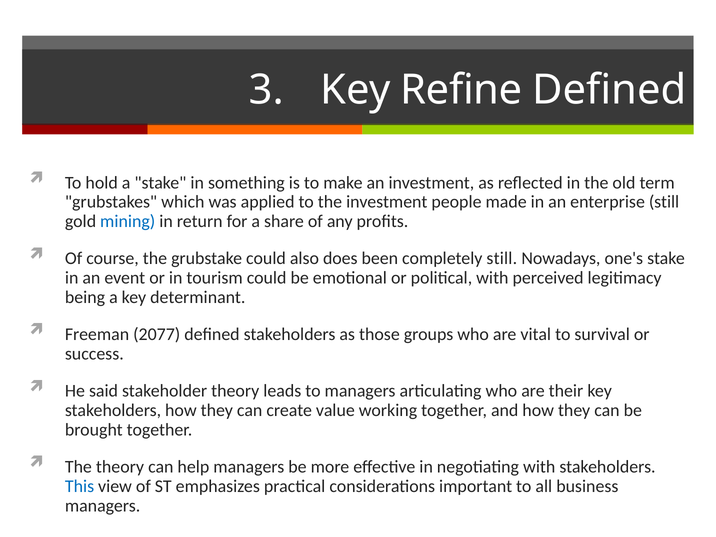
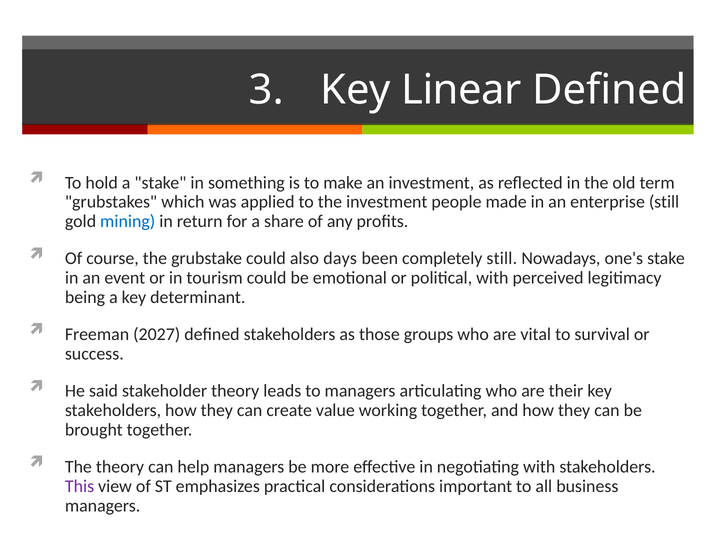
Refine: Refine -> Linear (461, 90)
does: does -> days (340, 259)
2077: 2077 -> 2027 (157, 334)
This colour: blue -> purple (80, 486)
